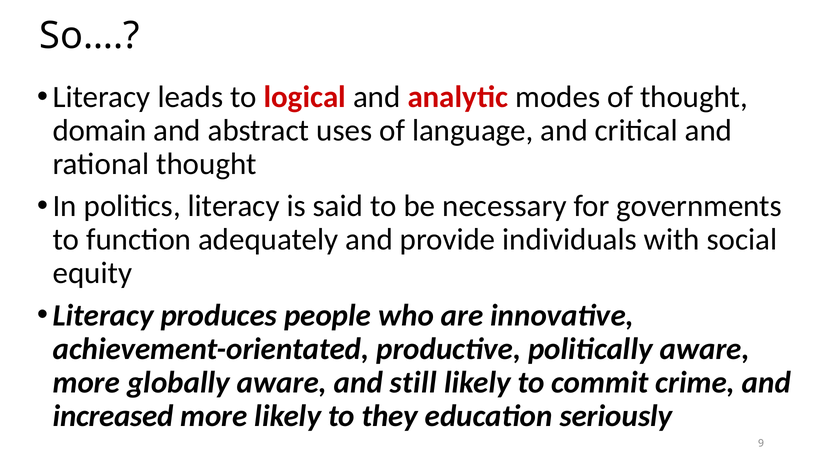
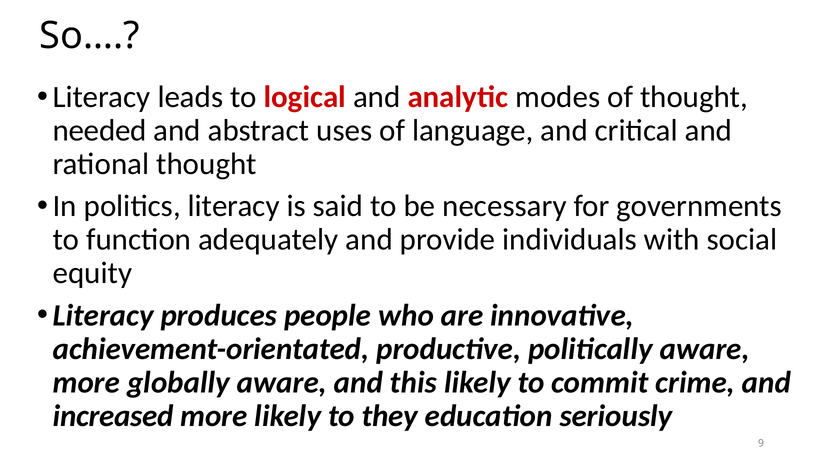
domain: domain -> needed (100, 131)
still: still -> this (413, 382)
